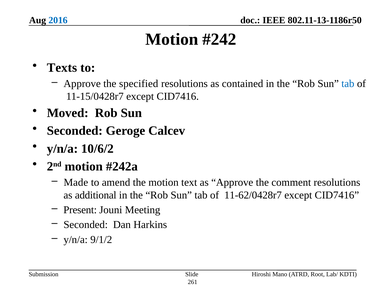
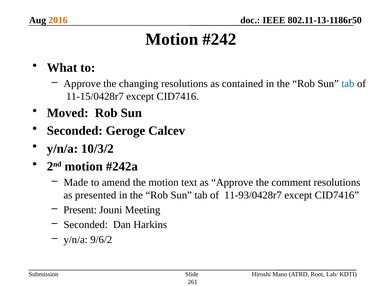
2016 colour: blue -> orange (58, 20)
Texts: Texts -> What (62, 68)
specified: specified -> changing (139, 84)
10/6/2: 10/6/2 -> 10/3/2 (97, 149)
additional: additional -> presented (96, 195)
11-62/0428r7: 11-62/0428r7 -> 11-93/0428r7 (253, 195)
9/1/2: 9/1/2 -> 9/6/2 (101, 240)
